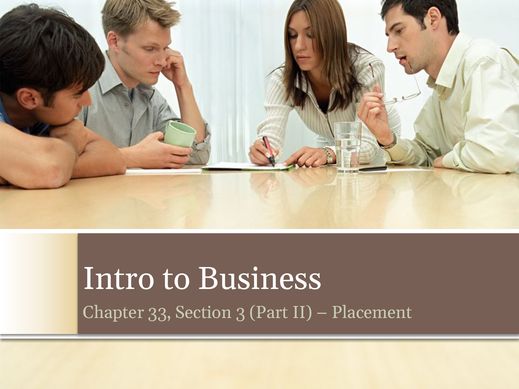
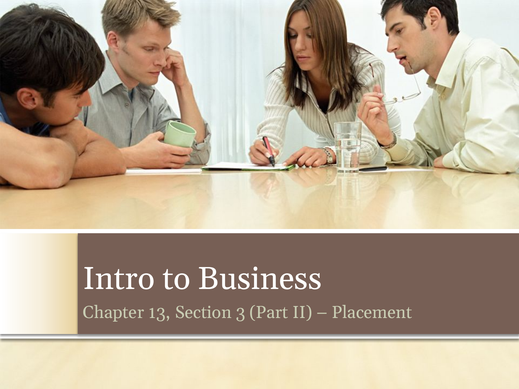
33: 33 -> 13 (160, 313)
